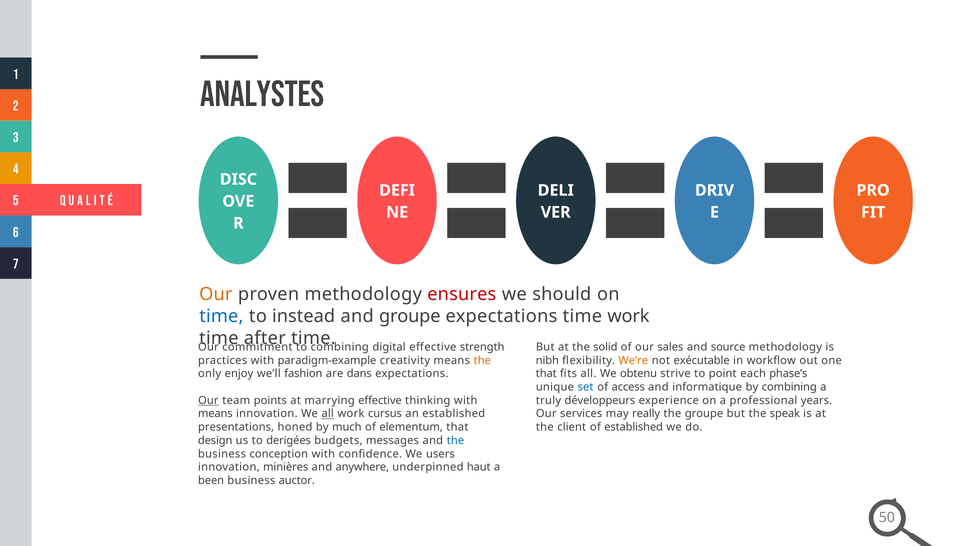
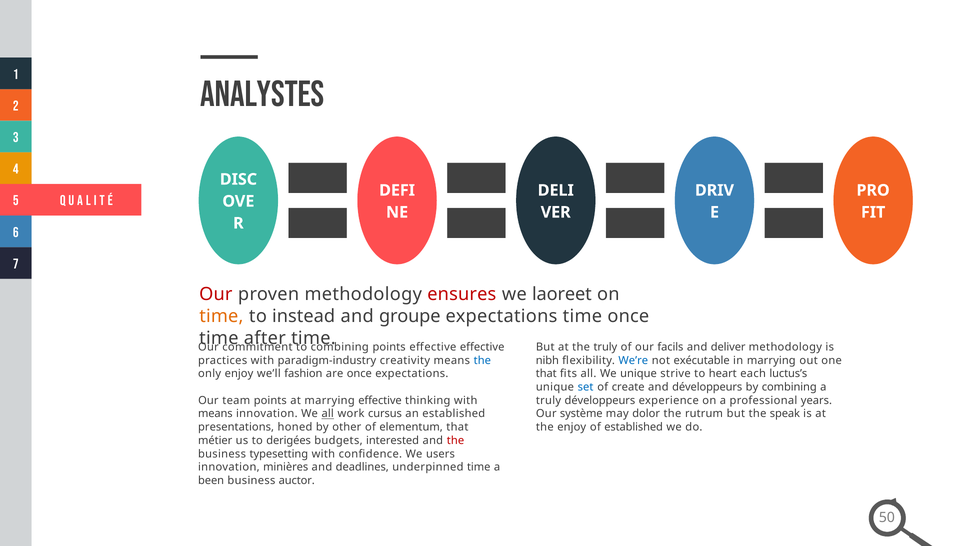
Our colour: orange -> red (216, 294)
should: should -> laoreet (562, 294)
time colour: blue -> orange (221, 316)
time work: work -> once (628, 316)
combining digital: digital -> points (389, 347)
effective strength: strength -> effective (482, 347)
the solid: solid -> truly (605, 347)
sales: sales -> facils (670, 347)
source: source -> deliver (728, 347)
paradigm-example: paradigm-example -> paradigm-industry (327, 360)
the colour: orange -> blue (482, 360)
We’re colour: orange -> blue (633, 360)
in workflow: workflow -> marrying (771, 360)
are dans: dans -> once (359, 373)
We obtenu: obtenu -> unique (638, 373)
point: point -> heart (723, 373)
phase’s: phase’s -> luctus’s (788, 373)
access: access -> create (628, 387)
and informatique: informatique -> développeurs (707, 387)
Our underline: present -> none (208, 400)
services: services -> système (581, 414)
really: really -> dolor (646, 414)
the groupe: groupe -> rutrum (704, 414)
much: much -> other (347, 427)
the client: client -> enjoy (572, 427)
design: design -> métier (215, 440)
messages: messages -> interested (393, 440)
the colour: blue -> red (456, 440)
conception: conception -> typesetting (279, 454)
anywhere: anywhere -> deadlines (362, 467)
underpinned haut: haut -> time (479, 467)
